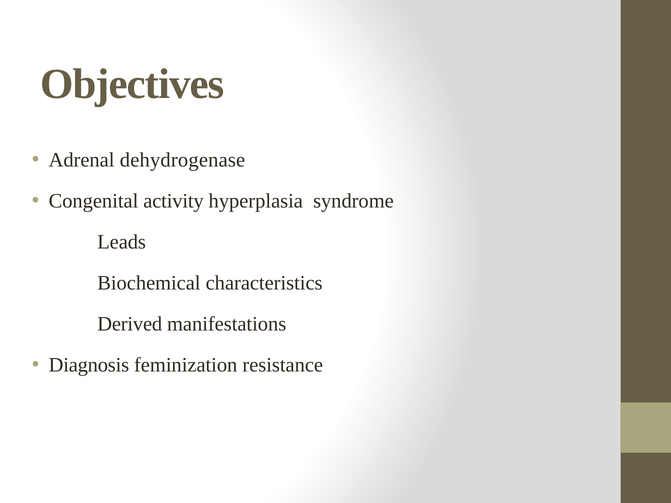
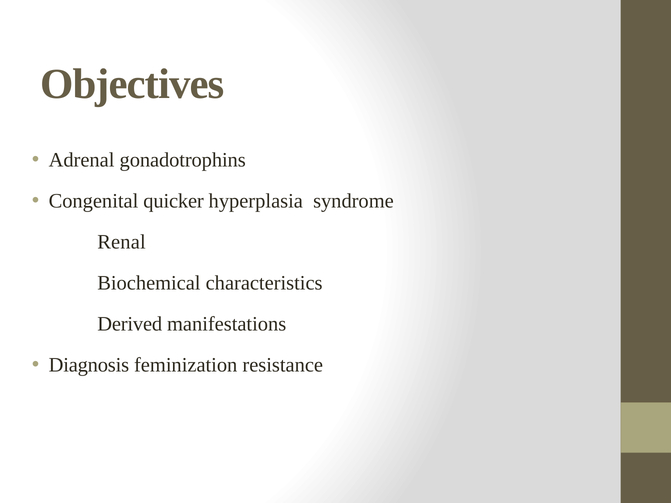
dehydrogenase: dehydrogenase -> gonadotrophins (183, 160)
activity: activity -> quicker (174, 201)
Leads: Leads -> Renal (121, 242)
